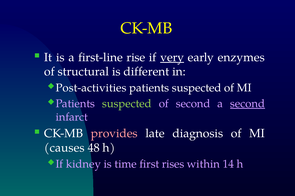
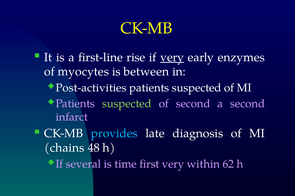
structural: structural -> myocytes (83, 72)
different: different -> between (146, 72)
second underline: present -> none (248, 104)
provides colour: pink -> light blue (114, 134)
causes: causes -> chains (64, 148)
kidney: kidney -> several (83, 165)
first rises: rises -> very (173, 165)
14: 14 -> 62 (228, 165)
